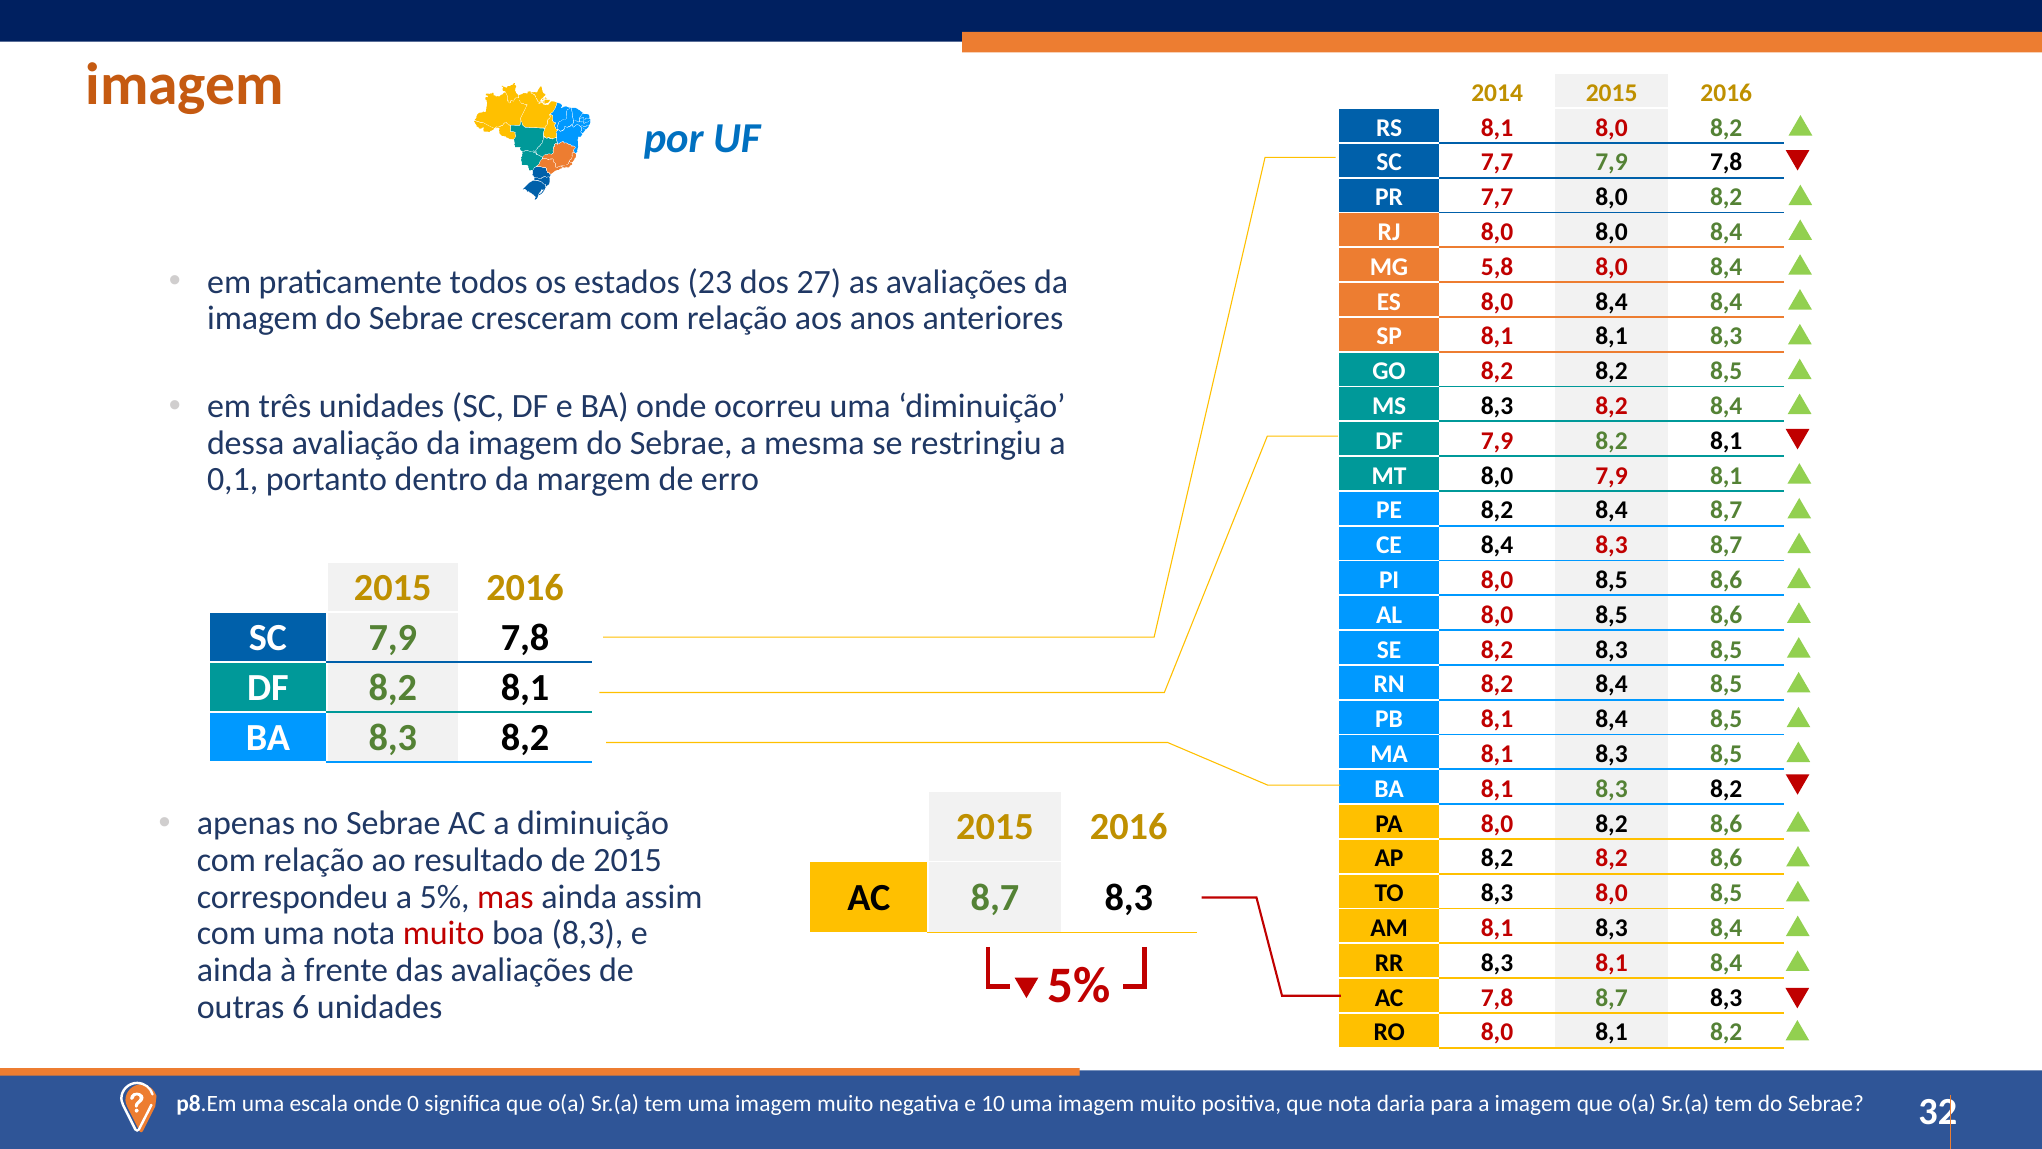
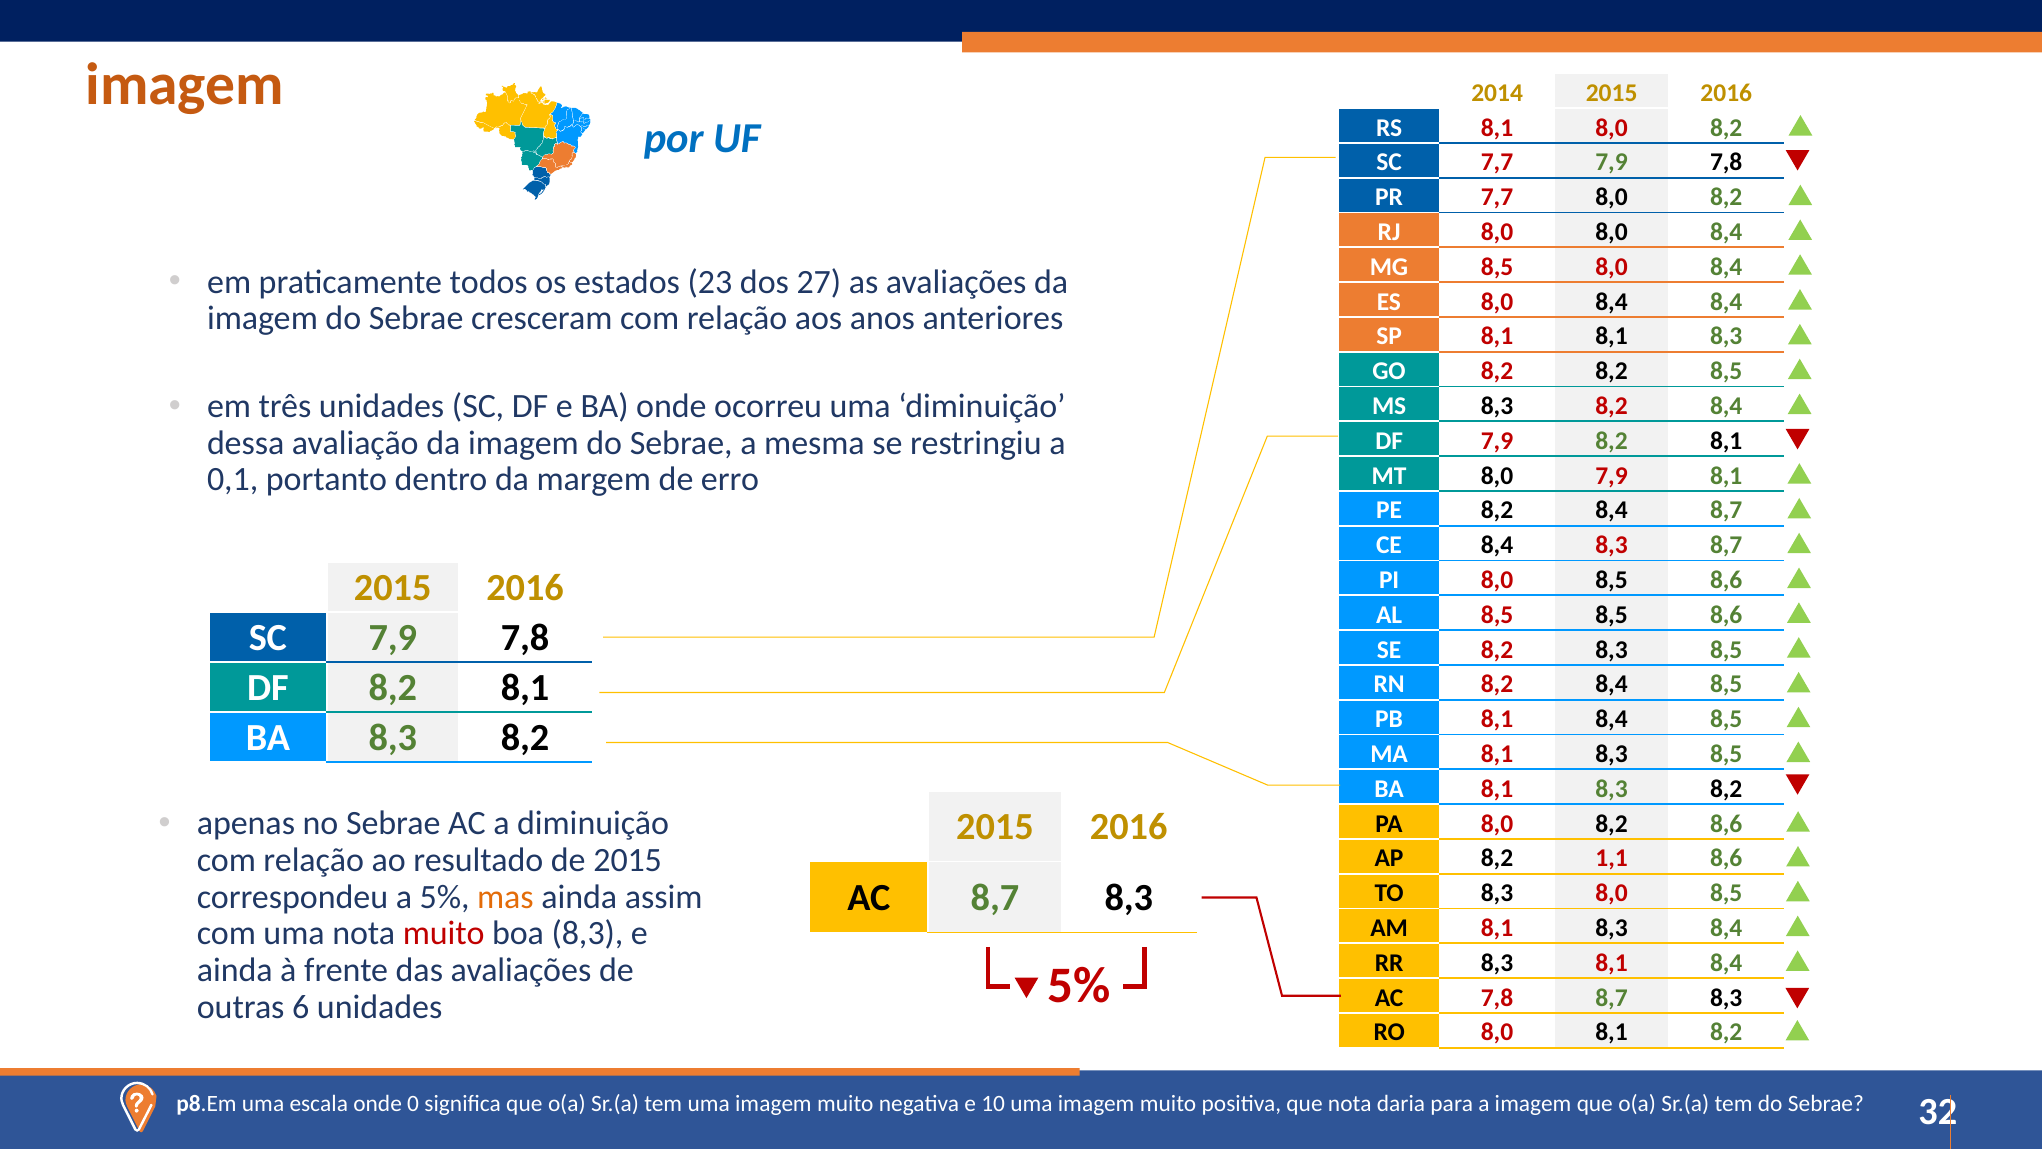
MG 5,8: 5,8 -> 8,5 (1497, 267)
AL 8,0: 8,0 -> 8,5 (1497, 615)
AP 8,2 8,2: 8,2 -> 1,1 (1612, 858)
mas colour: red -> orange (505, 897)
